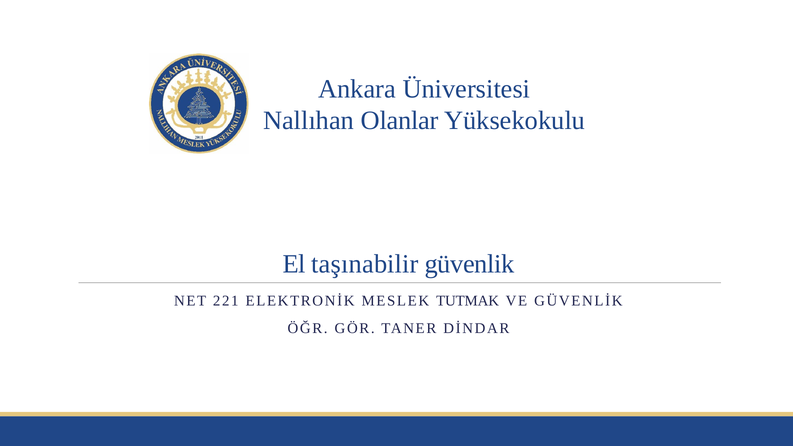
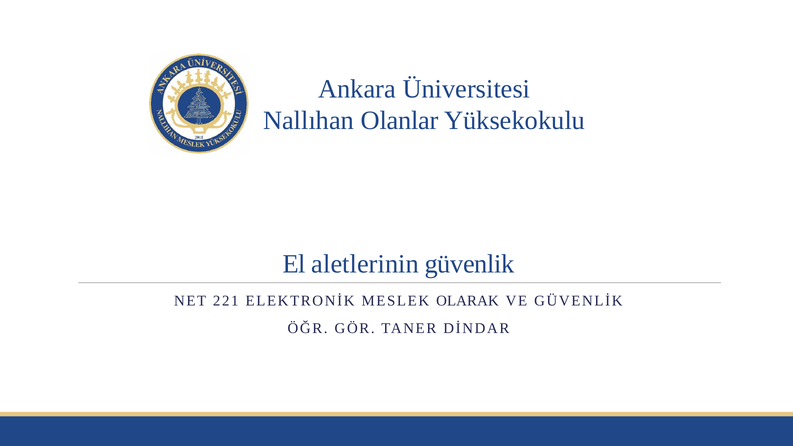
taşınabilir: taşınabilir -> aletlerinin (365, 264)
TUTMAK: TUTMAK -> OLARAK (467, 301)
